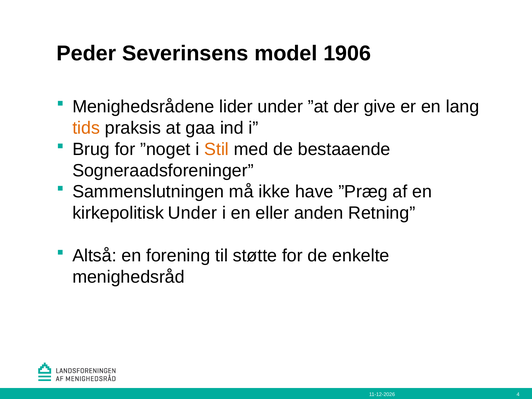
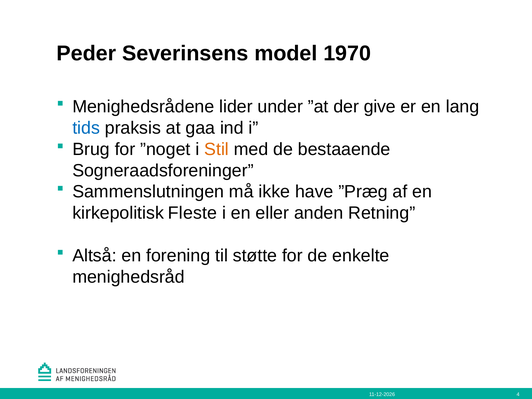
1906: 1906 -> 1970 (347, 53)
tids colour: orange -> blue (86, 128)
kirkepolitisk Under: Under -> Fleste (192, 213)
